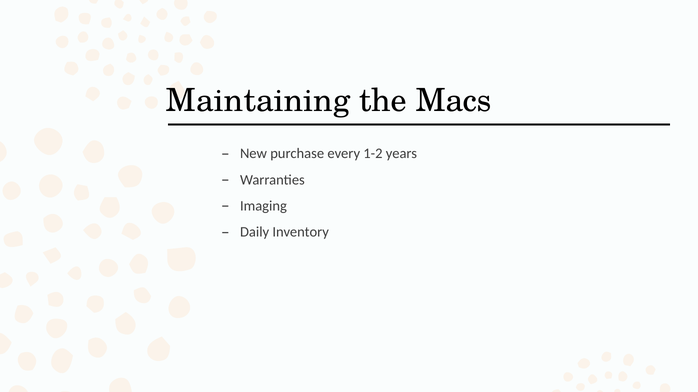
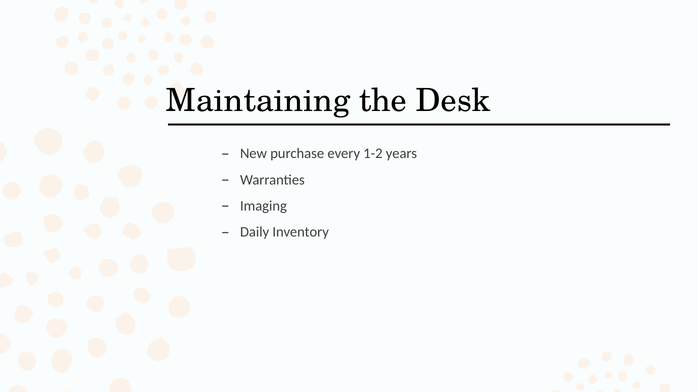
Macs: Macs -> Desk (453, 101)
